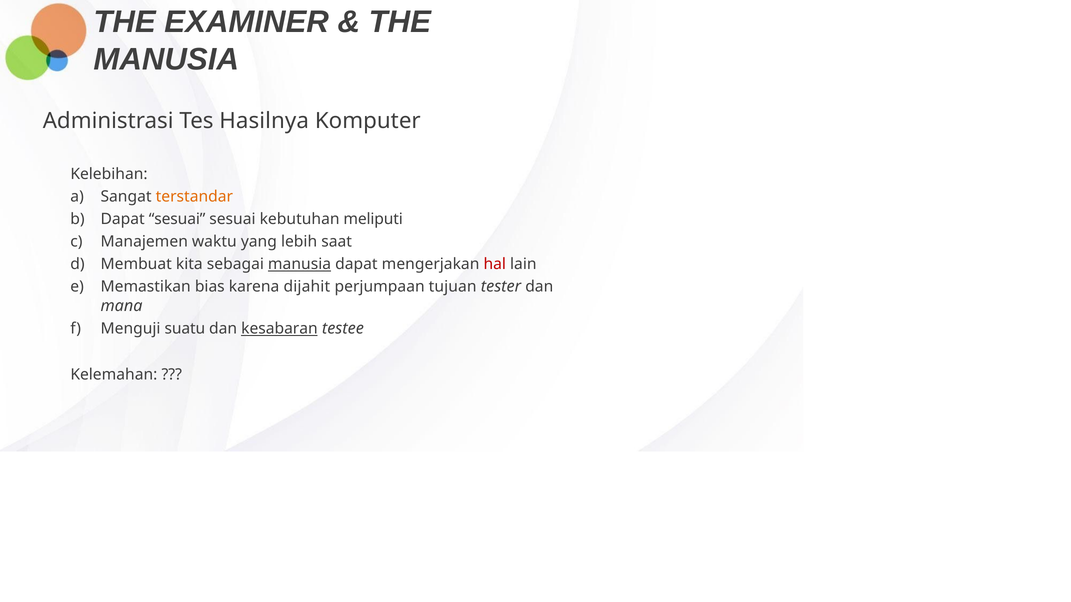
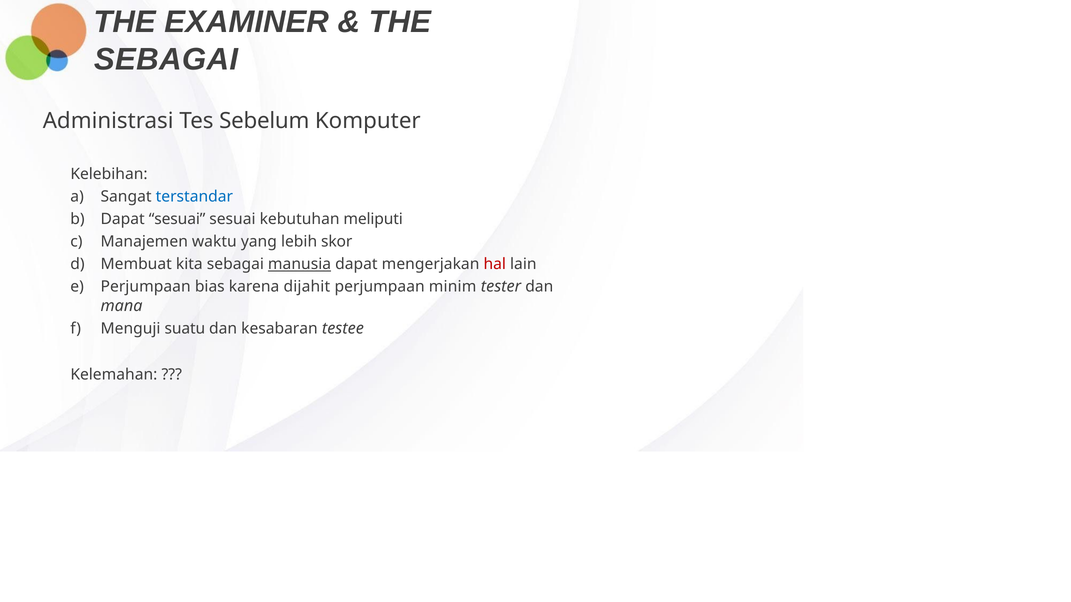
MANUSIA: MANUSIA -> SEBAGAI (166, 59)
Hasilnya: Hasilnya -> Sebelum (264, 121)
terstandar colour: orange -> blue (194, 197)
saat: saat -> skor (337, 242)
Memastikan: Memastikan -> Perjumpaan (146, 287)
tujuan: tujuan -> minim (453, 287)
kesabaran underline: present -> none (279, 329)
